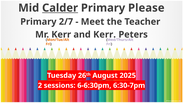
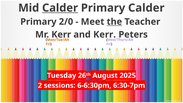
Primary Please: Please -> Calder (146, 8)
2/7: 2/7 -> 2/0 (66, 22)
the underline: none -> present (114, 22)
